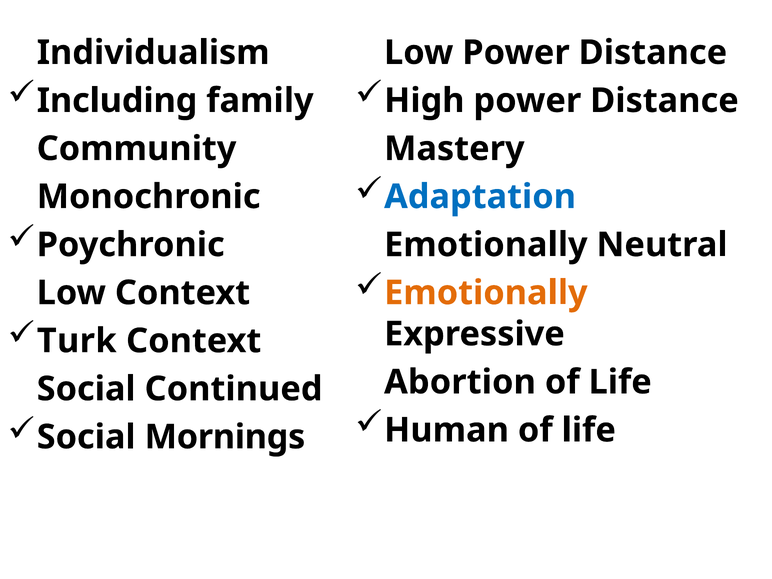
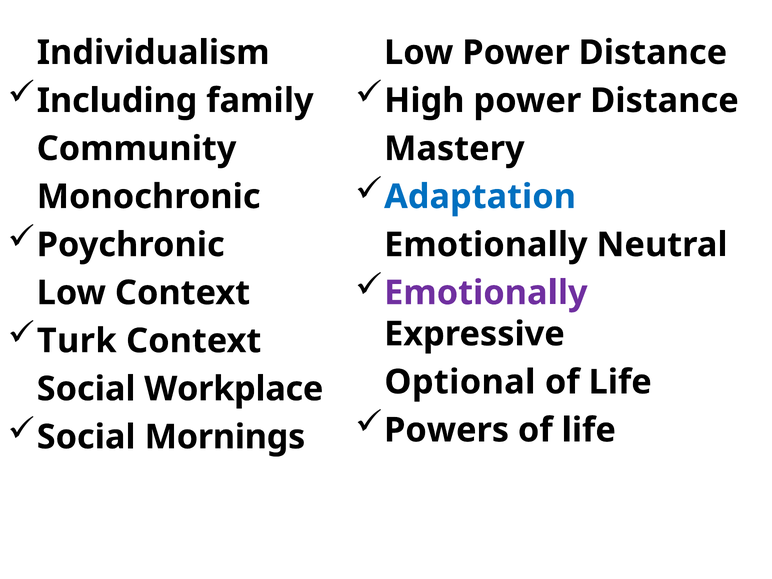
Emotionally colour: orange -> purple (486, 293)
Abortion: Abortion -> Optional (460, 382)
Continued: Continued -> Workplace (234, 389)
Human: Human -> Powers (447, 430)
